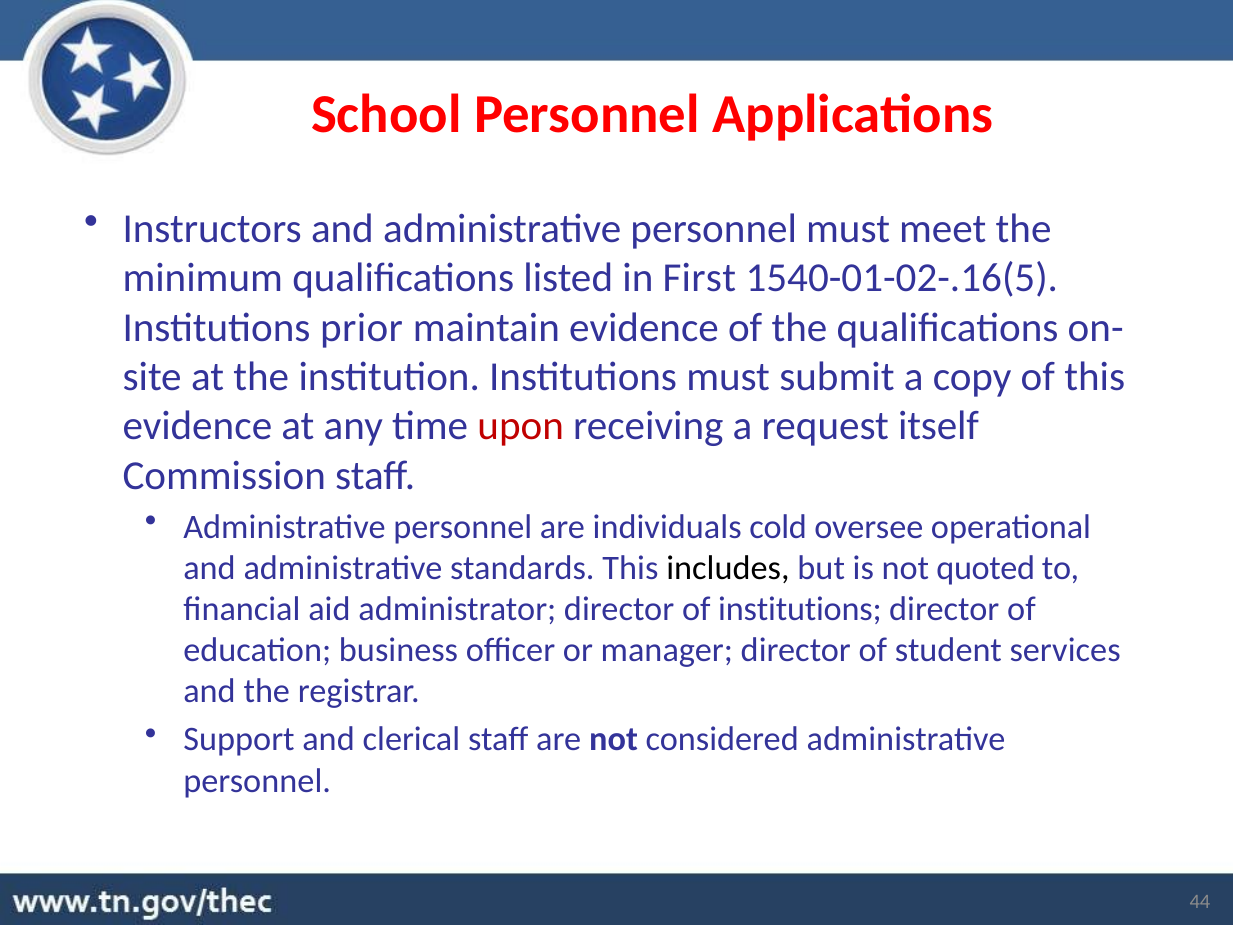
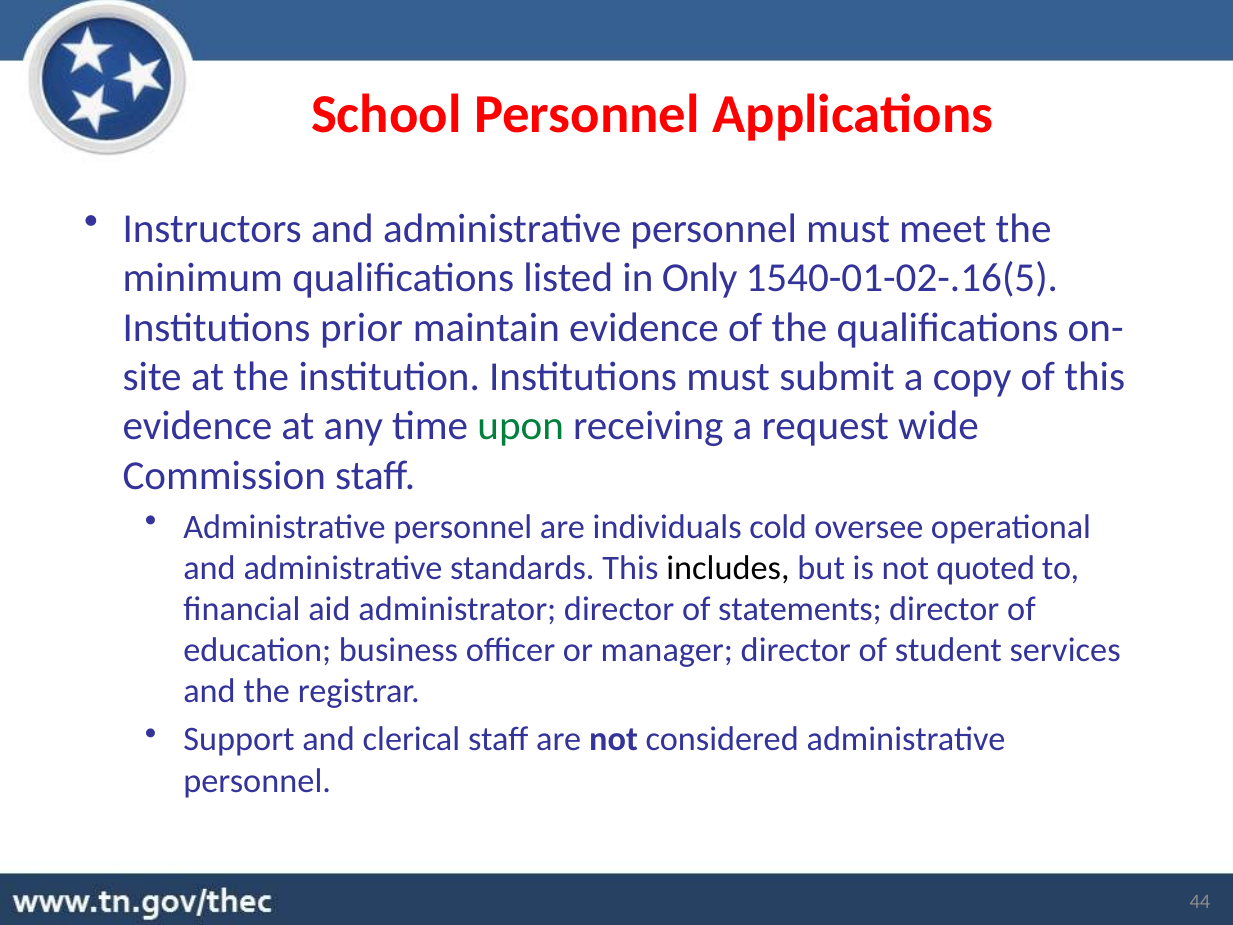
First: First -> Only (700, 278)
upon colour: red -> green (521, 426)
itself: itself -> wide (938, 426)
of institutions: institutions -> statements (800, 609)
